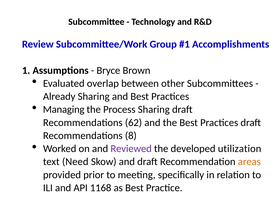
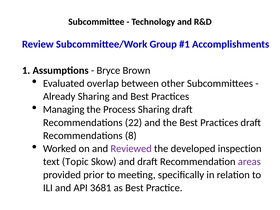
62: 62 -> 22 (133, 123)
utilization: utilization -> inspection (240, 149)
Need: Need -> Topic (75, 162)
areas colour: orange -> purple (249, 162)
1168: 1168 -> 3681 (101, 188)
